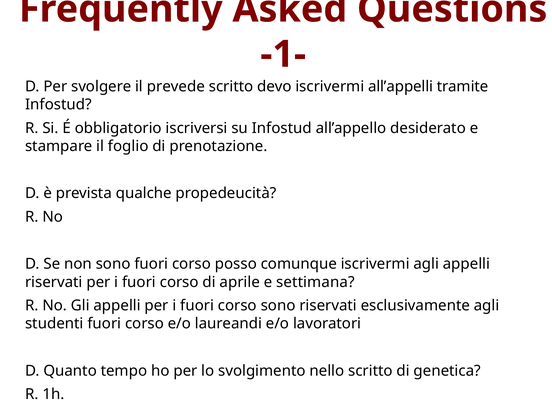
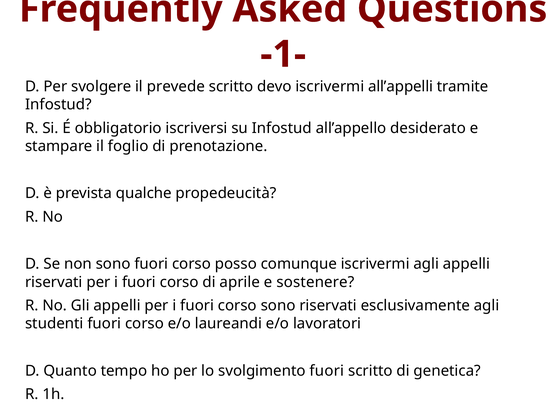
settimana: settimana -> sostenere (315, 282)
svolgimento nello: nello -> fuori (327, 371)
